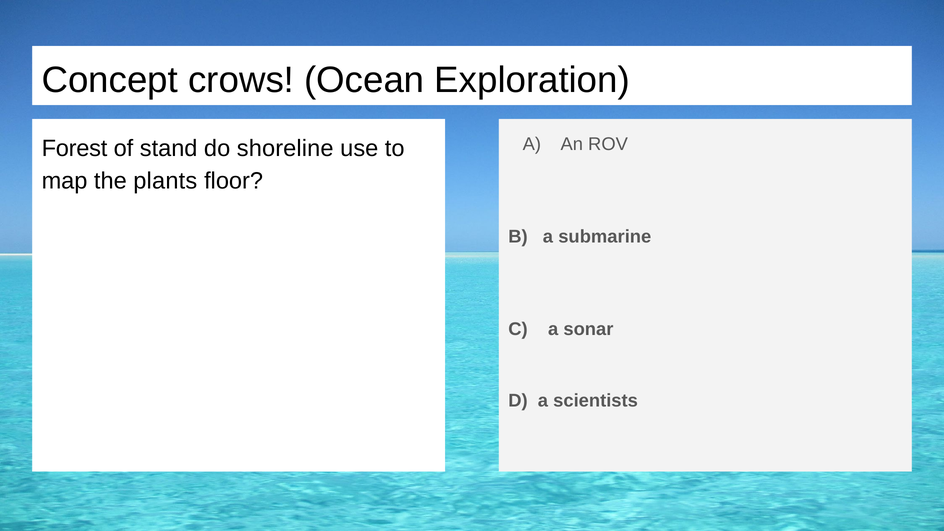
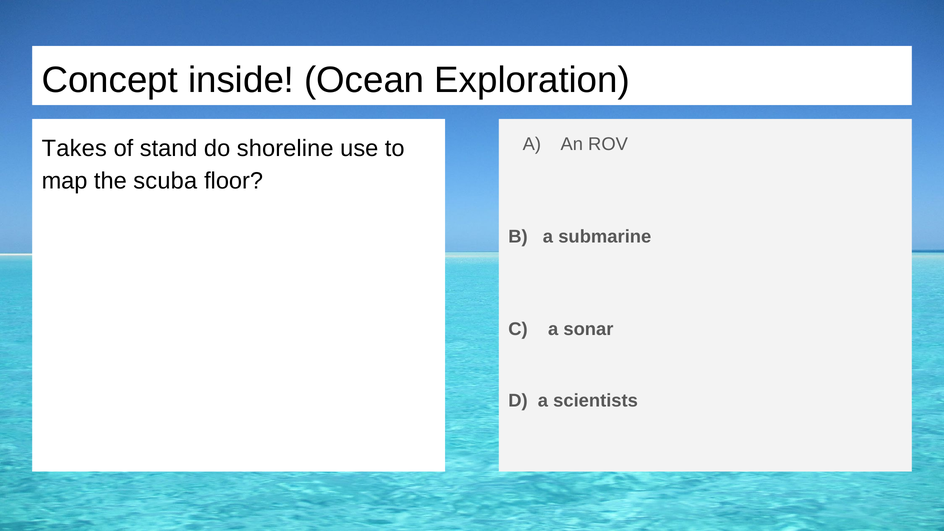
crows: crows -> inside (241, 80)
Forest: Forest -> Takes (74, 148)
plants: plants -> scuba (165, 181)
